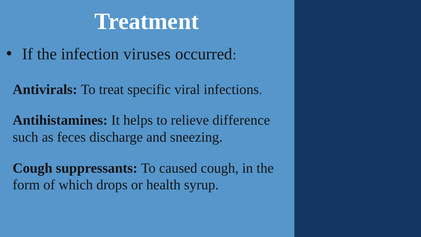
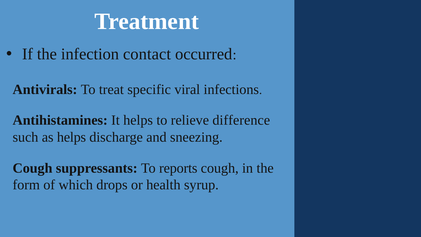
viruses: viruses -> contact (147, 54)
as feces: feces -> helps (72, 137)
caused: caused -> reports (178, 168)
